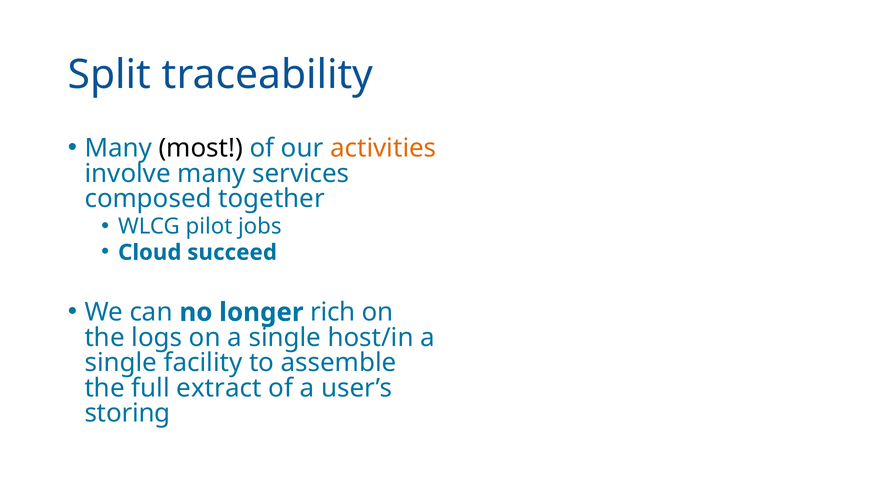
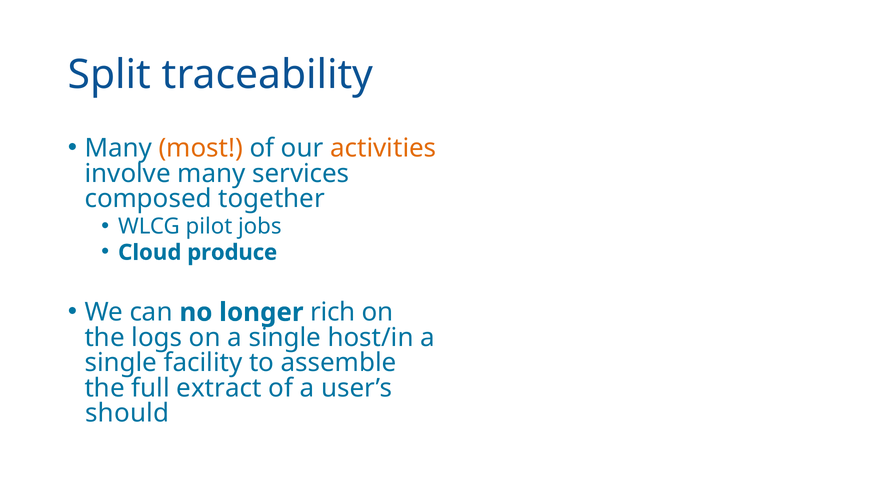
most colour: black -> orange (201, 148)
succeed: succeed -> produce (232, 253)
storing: storing -> should (127, 414)
